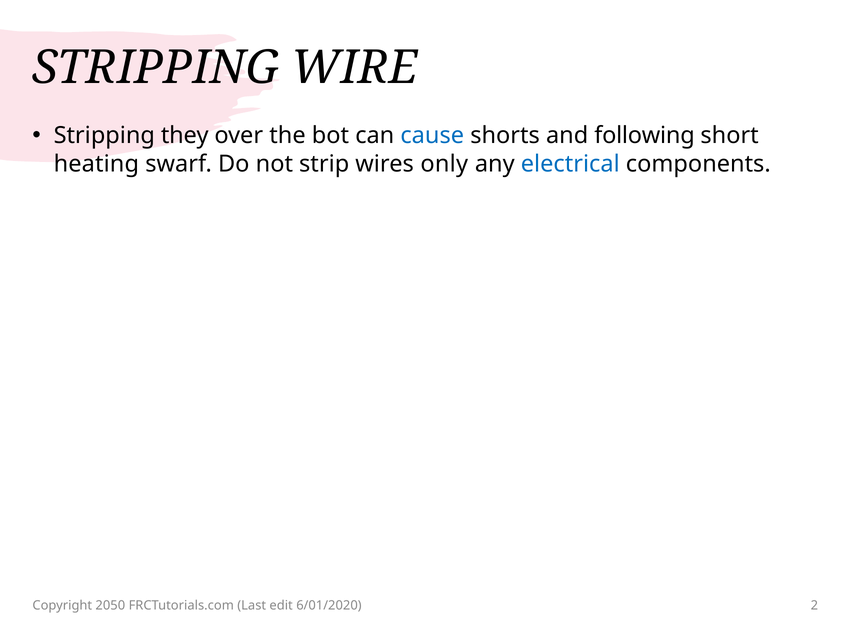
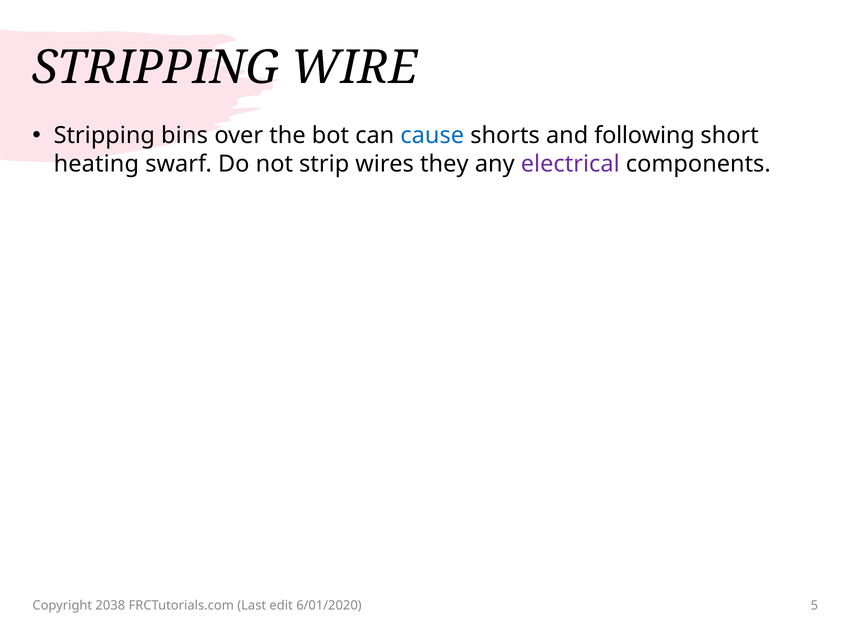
they: they -> bins (185, 136)
only: only -> they (444, 164)
electrical colour: blue -> purple (570, 164)
2050: 2050 -> 2038 (110, 606)
2: 2 -> 5 (814, 606)
